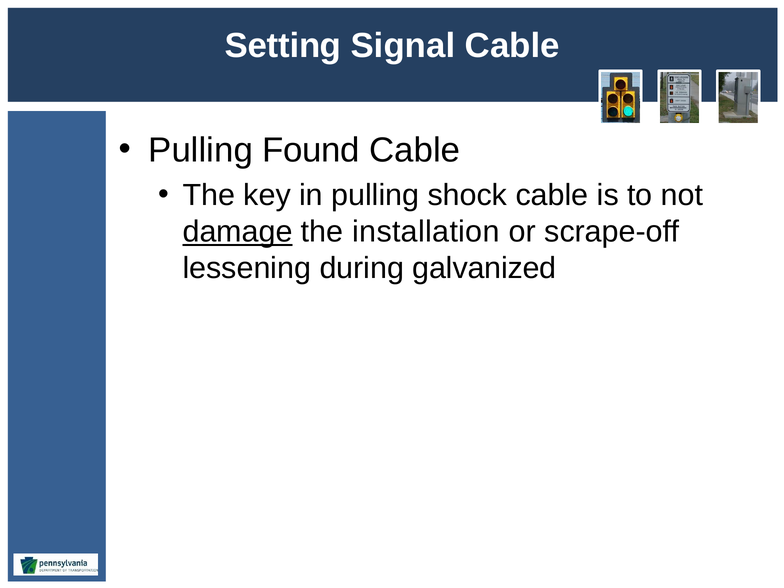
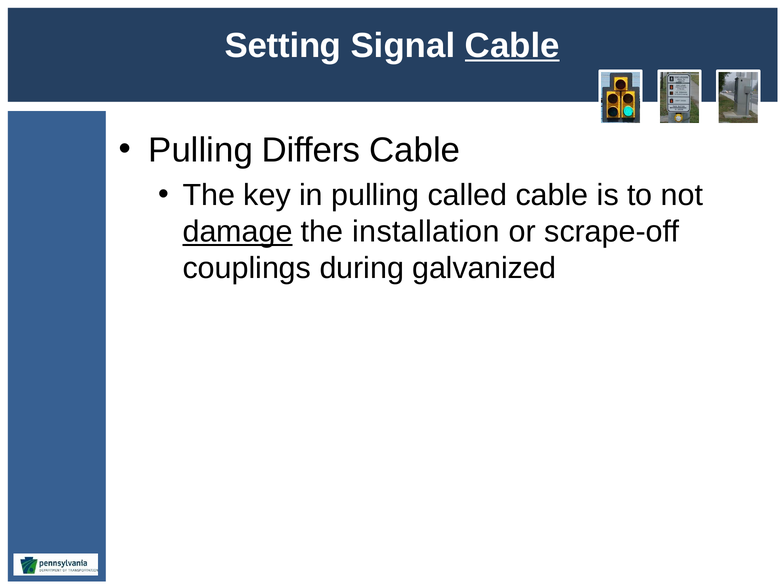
Cable underline: none -> present (512, 46)
Found: Found -> Differs (311, 150)
shock: shock -> called (467, 195)
lessening: lessening -> couplings (247, 268)
